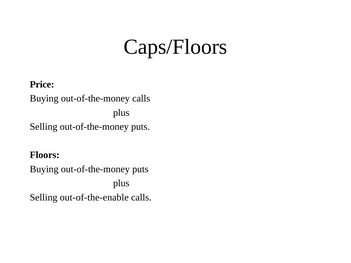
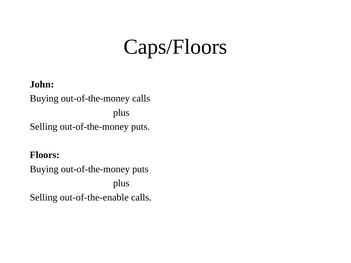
Price: Price -> John (42, 84)
